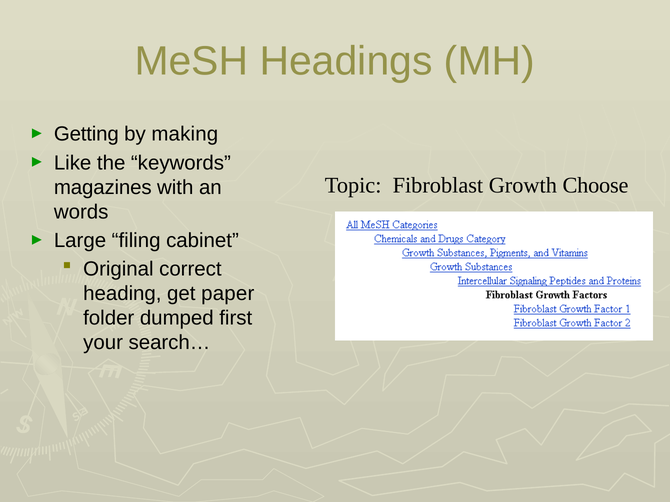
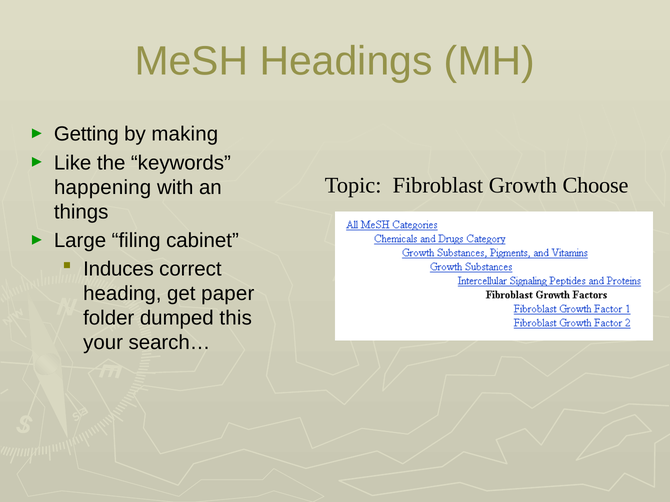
magazines: magazines -> happening (103, 188)
words: words -> things (81, 212)
Original: Original -> Induces (118, 269)
first: first -> this (236, 318)
